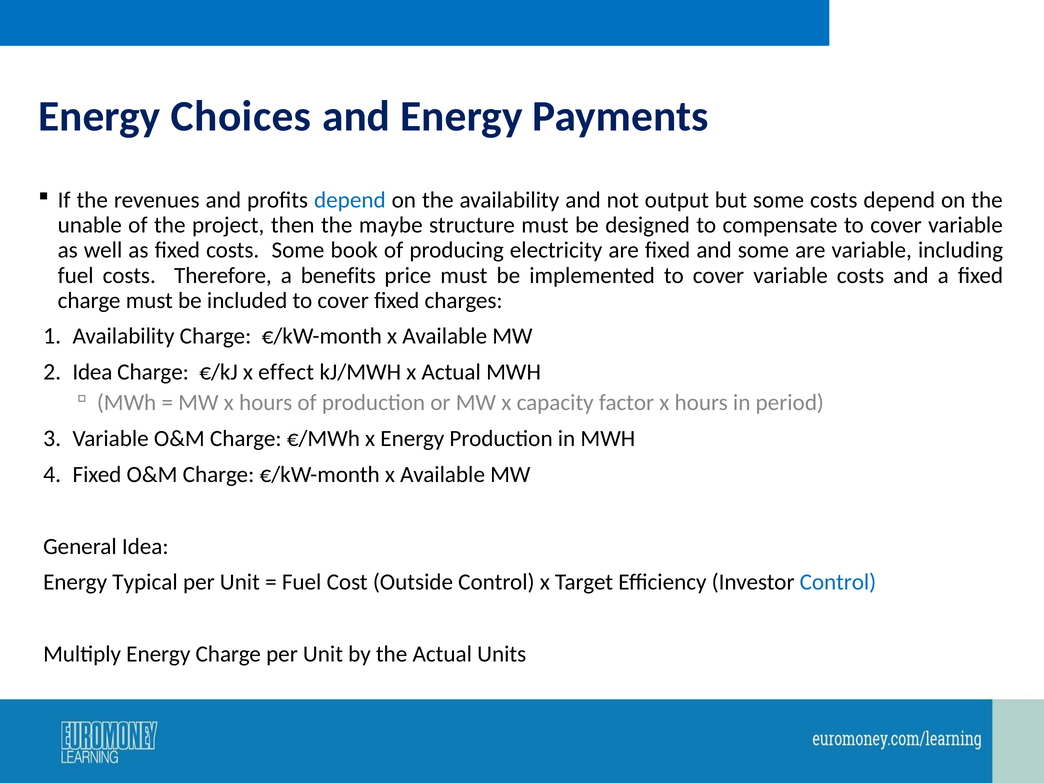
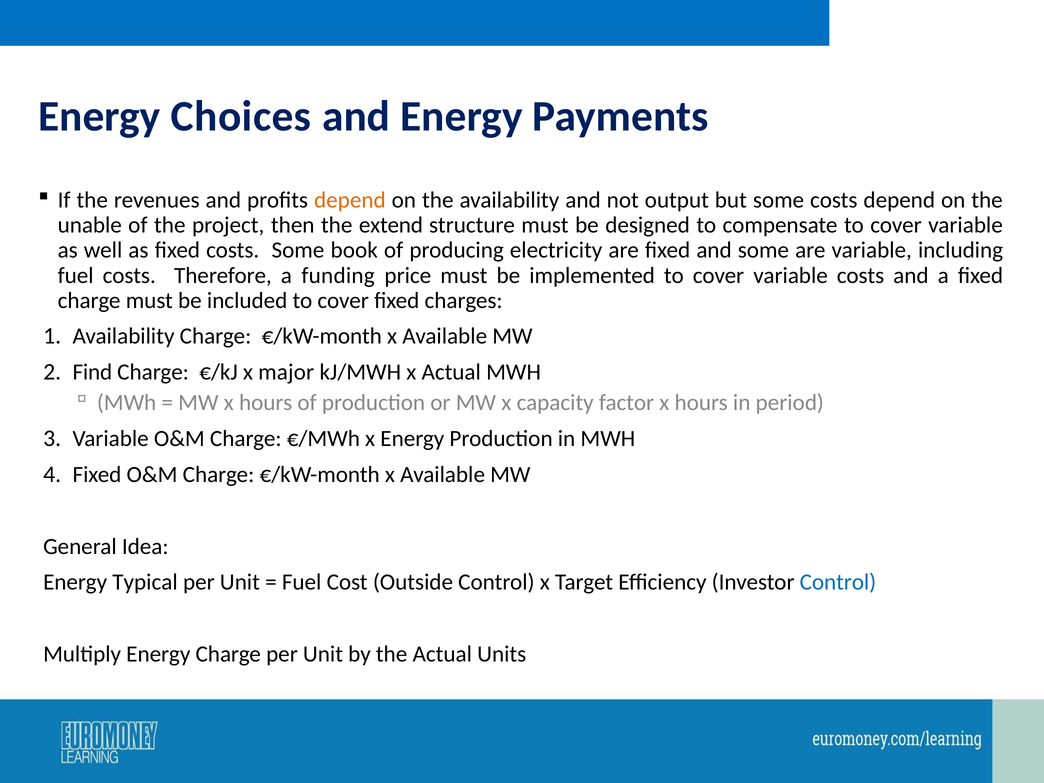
depend colour: blue -> orange (350, 200)
maybe: maybe -> extend (391, 225)
benefits: benefits -> funding (338, 275)
Idea: Idea -> Find (92, 372)
effect: effect -> major (286, 372)
